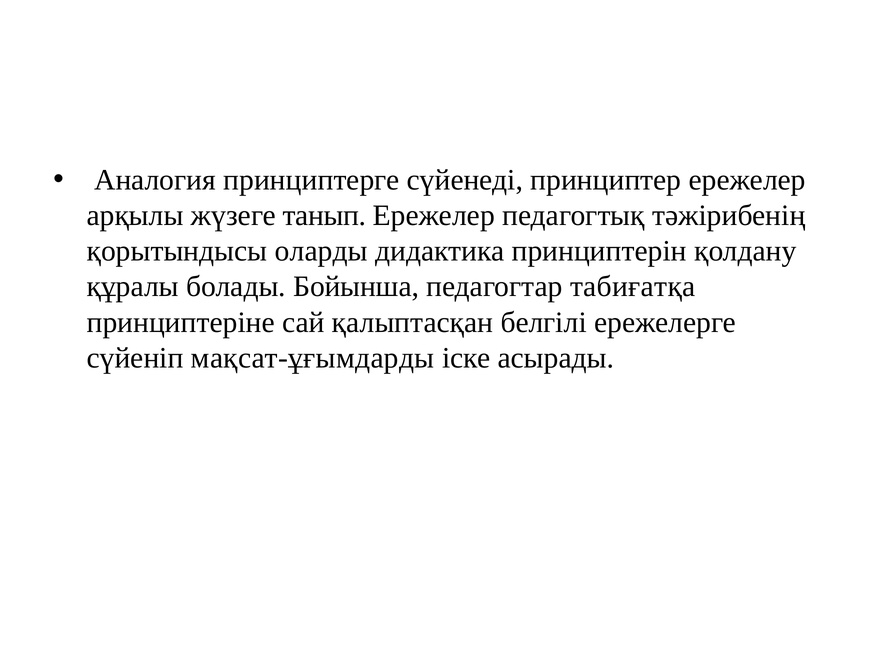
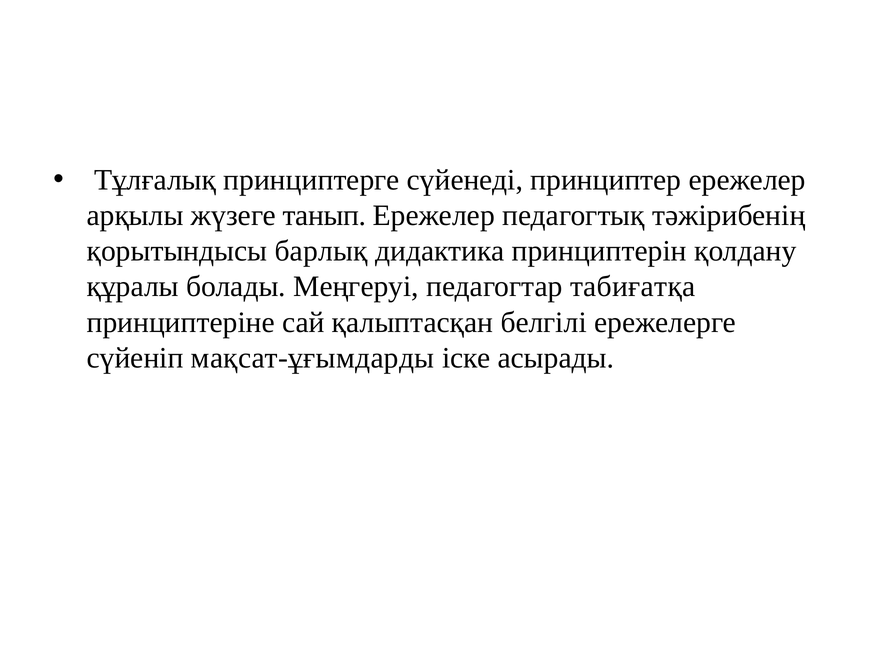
Аналогия: Аналогия -> Тұлғалық (155, 180)
оларды: оларды -> барлық (321, 251)
Бойынша: Бойынша -> Меңгеруі (356, 287)
